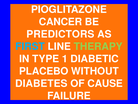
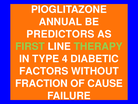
CANCER: CANCER -> ANNUAL (60, 22)
FIRST colour: light blue -> light green (30, 46)
1: 1 -> 4 (65, 59)
PLACEBO: PLACEBO -> FACTORS (44, 71)
DIABETES: DIABETES -> FRACTION (41, 83)
